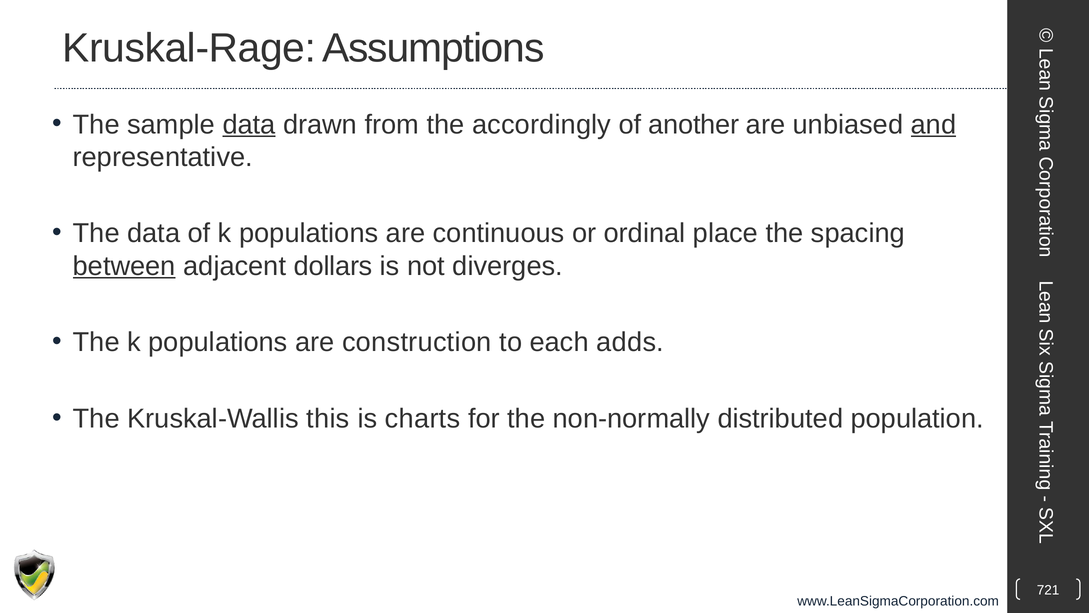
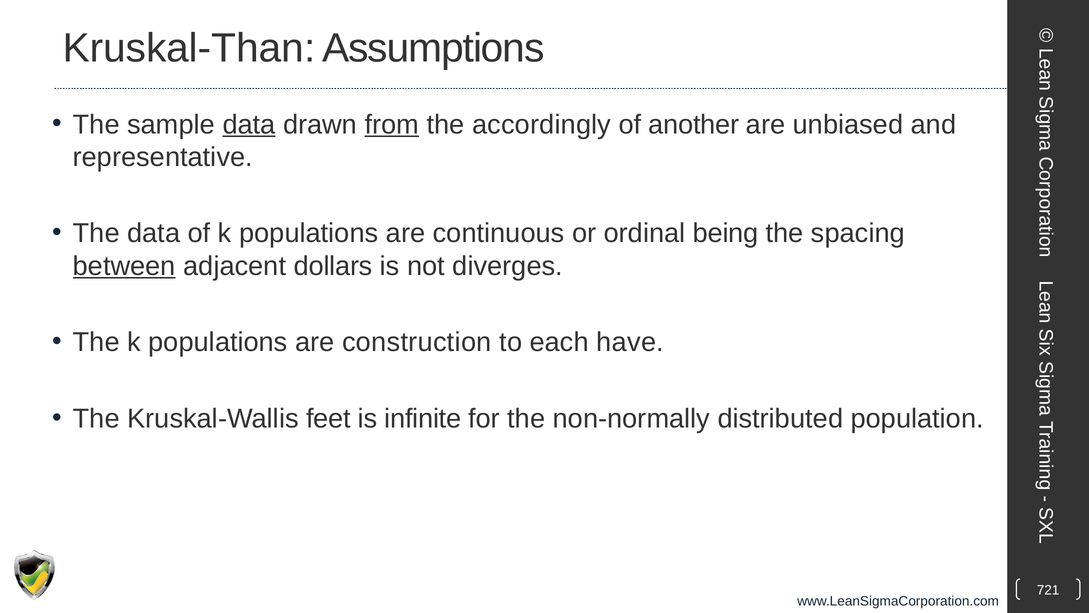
Kruskal-Rage: Kruskal-Rage -> Kruskal-Than (189, 48)
from underline: none -> present (392, 124)
and underline: present -> none (934, 124)
place: place -> being (726, 233)
adds: adds -> have (630, 342)
this: this -> feet (328, 418)
charts: charts -> infinite (423, 418)
